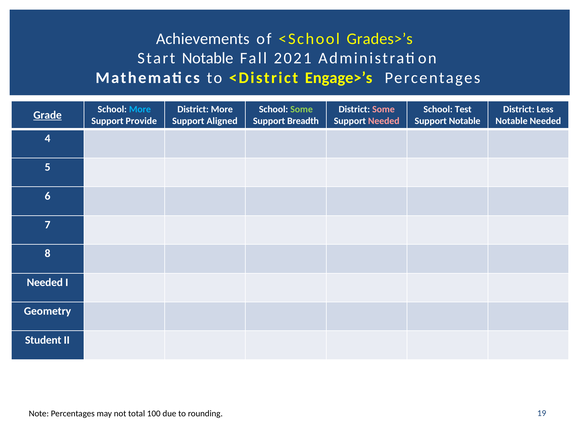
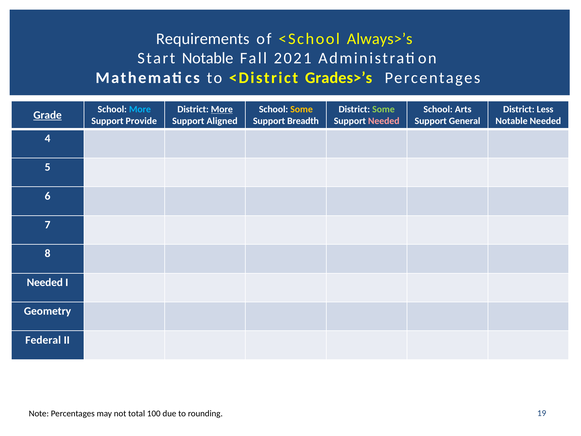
Achievements: Achievements -> Requirements (203, 39)
Grades>’s: Grades>’s -> Always>’s (380, 39)
Engage>’s: Engage>’s -> Grades>’s (339, 78)
More underline: none -> present (222, 109)
Some colour: light green -> yellow (302, 109)
Some colour: pink -> light green (383, 109)
Test: Test -> Arts (463, 109)
Support Notable: Notable -> General (465, 121)
Student: Student -> Federal (43, 340)
